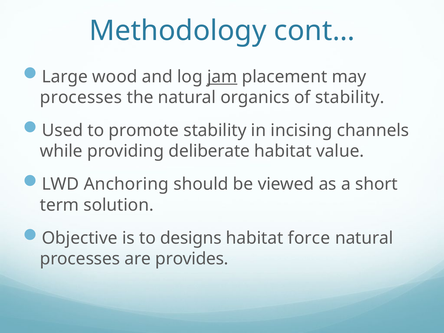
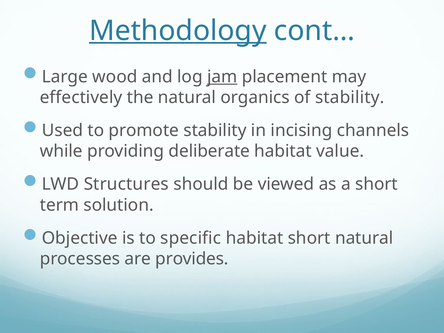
Methodology underline: none -> present (178, 31)
processes: processes -> effectively (81, 97)
Anchoring: Anchoring -> Structures (126, 184)
designs: designs -> specific (191, 238)
habitat force: force -> short (309, 238)
